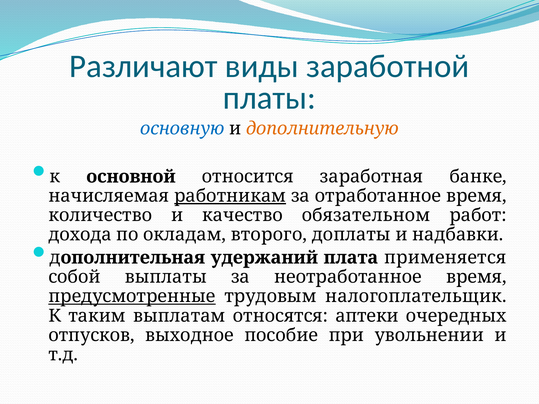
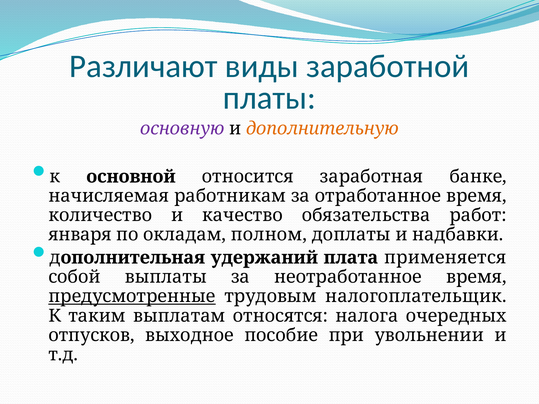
основную colour: blue -> purple (182, 129)
работникам underline: present -> none (230, 196)
обязательном: обязательном -> обязательства (366, 215)
дохода: дохода -> января (80, 235)
второго: второго -> полном (269, 235)
аптеки: аптеки -> налога (367, 316)
